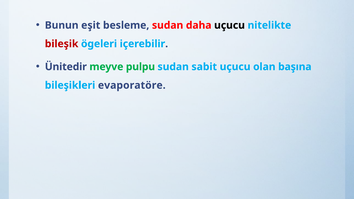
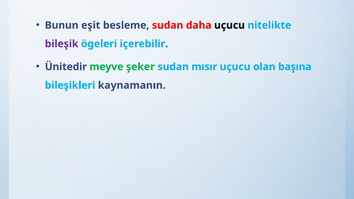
bileşik colour: red -> purple (62, 44)
pulpu: pulpu -> şeker (140, 67)
sabit: sabit -> mısır (204, 67)
evaporatöre: evaporatöre -> kaynamanın (132, 85)
